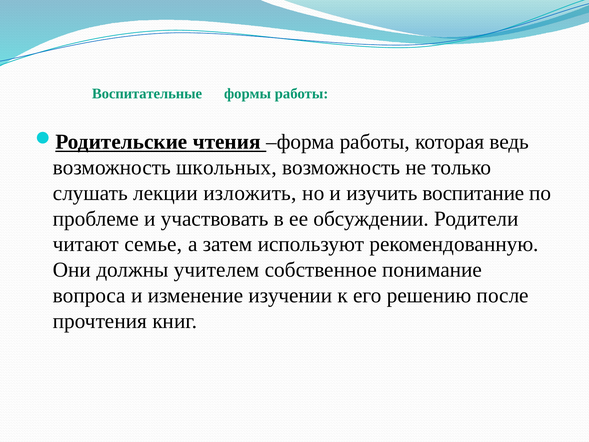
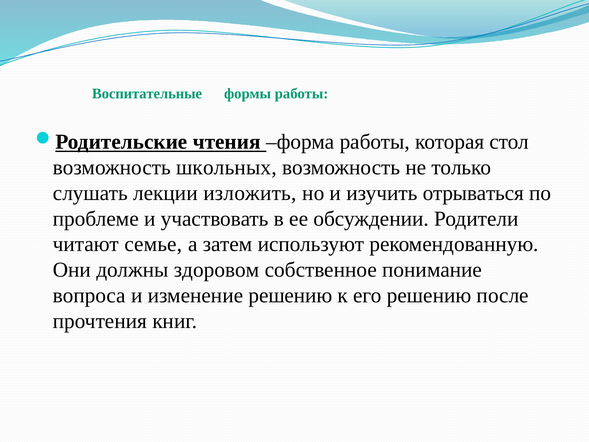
ведь: ведь -> стол (509, 142)
воспитание: воспитание -> отрываться (473, 193)
учителем: учителем -> здоровом (217, 270)
изменение изучении: изучении -> решению (290, 295)
